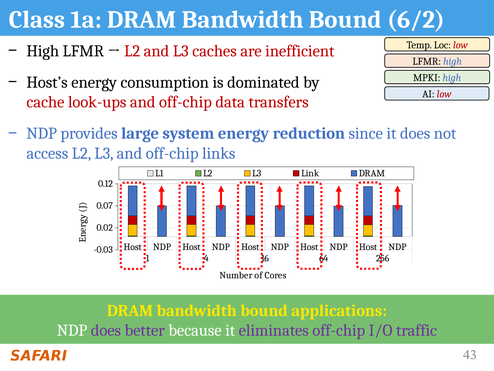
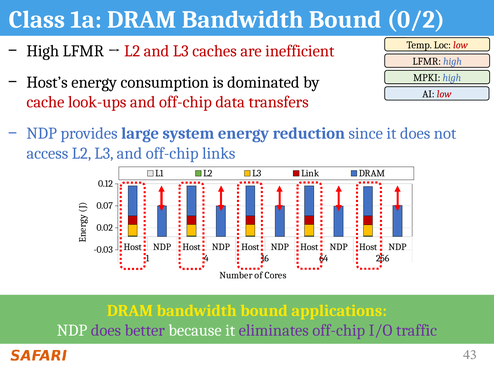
6/2: 6/2 -> 0/2 (416, 20)
